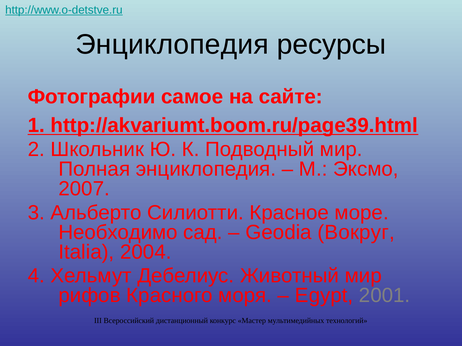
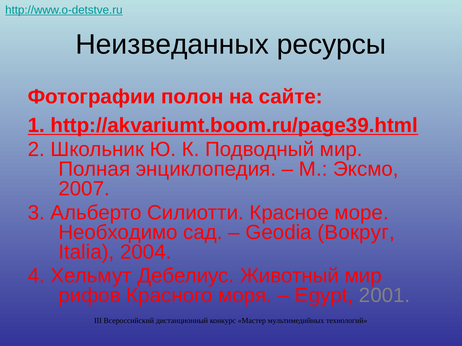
Энциклопедия: Энциклопедия -> Неизведанных (172, 45)
самое: самое -> полон (192, 97)
